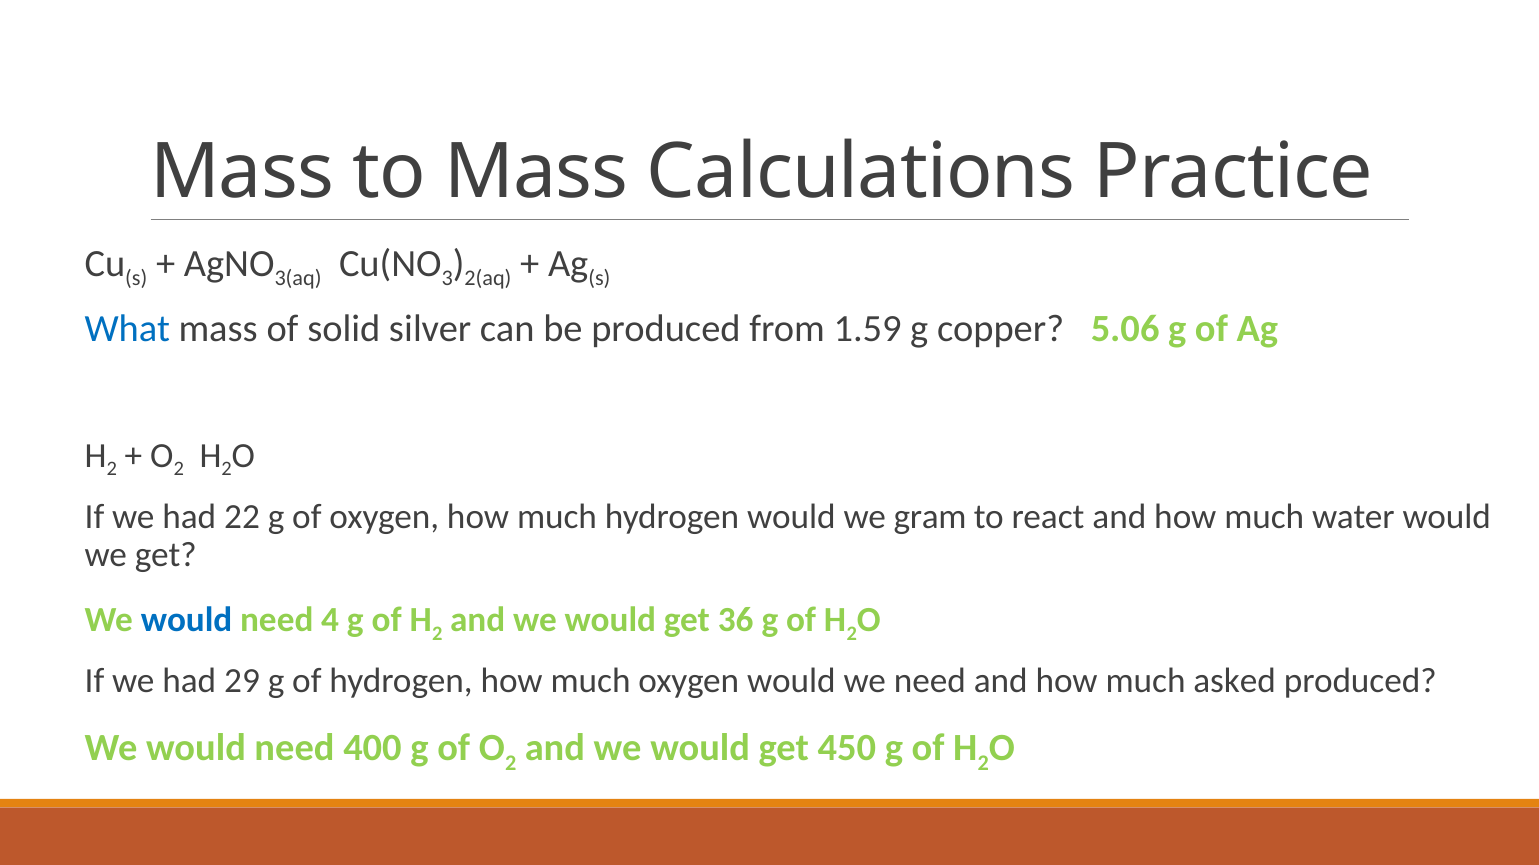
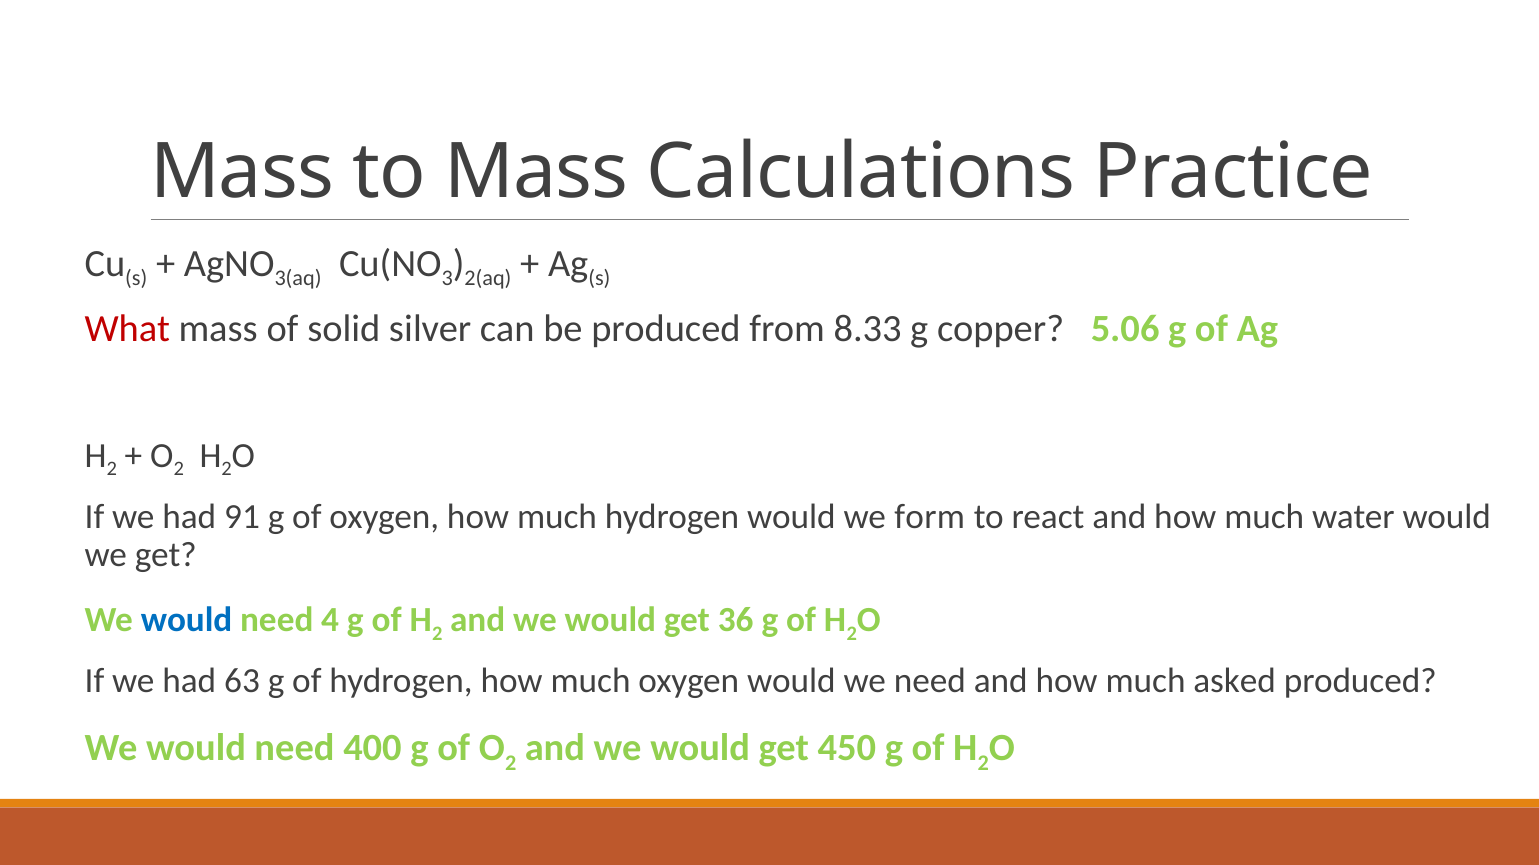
What colour: blue -> red (127, 329)
1.59: 1.59 -> 8.33 (868, 329)
22: 22 -> 91 (242, 517)
gram: gram -> form (930, 517)
29: 29 -> 63 (242, 682)
